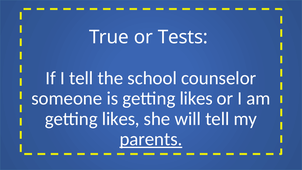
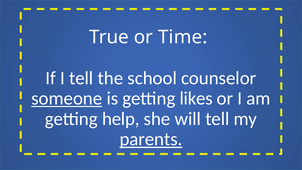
Tests: Tests -> Time (183, 37)
someone underline: none -> present (67, 98)
likes: likes -> help (121, 119)
